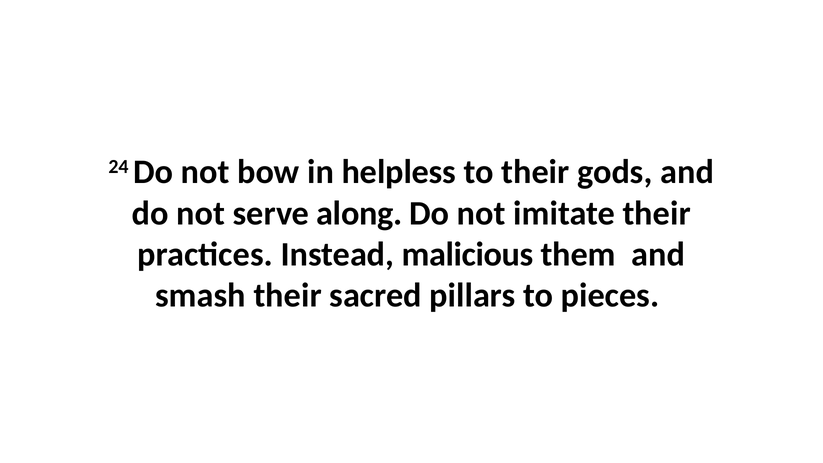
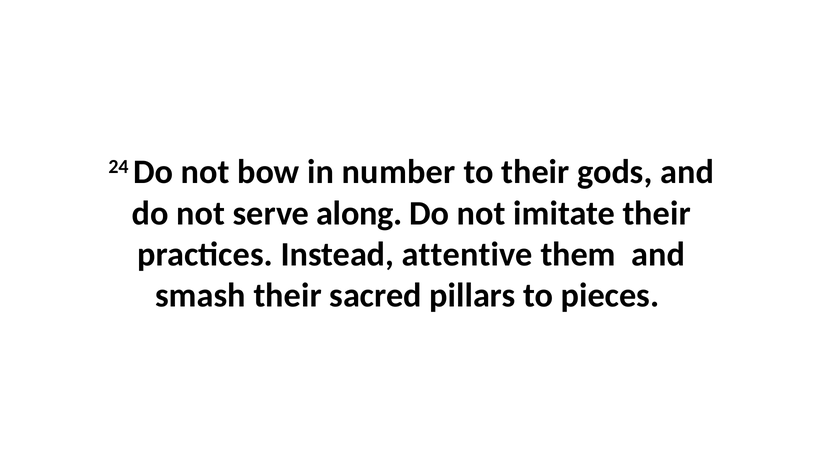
helpless: helpless -> number (399, 172)
malicious: malicious -> attentive (467, 254)
